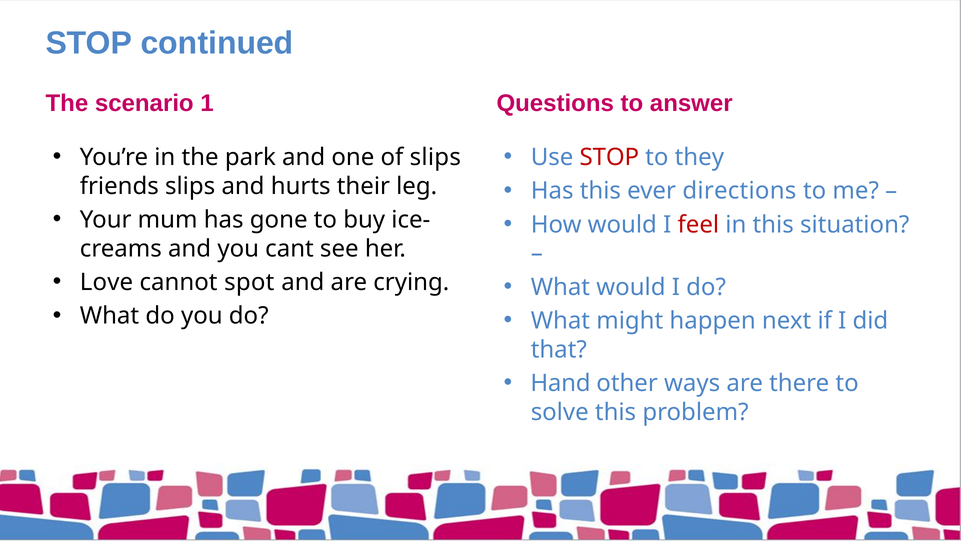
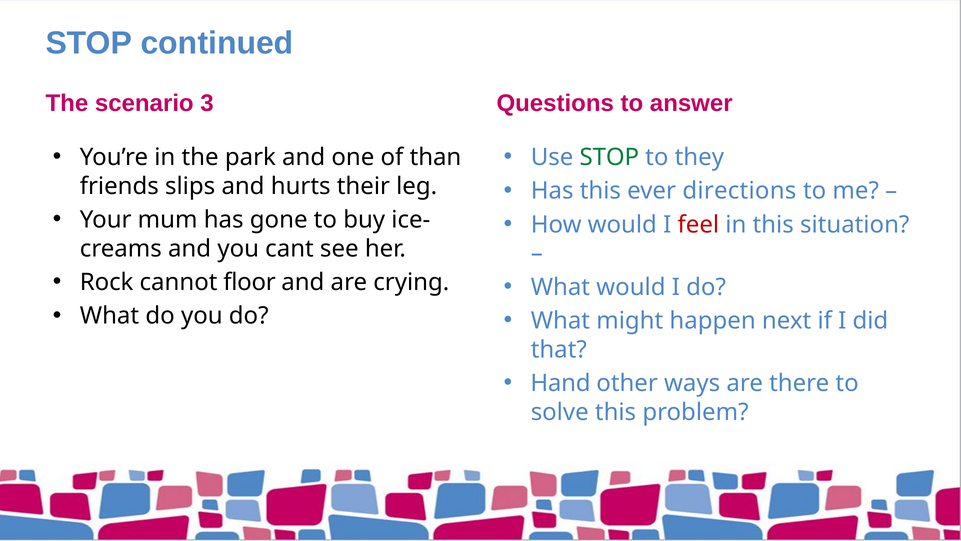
1: 1 -> 3 (207, 103)
of slips: slips -> than (435, 157)
STOP colour: red -> green (609, 157)
Love: Love -> Rock (107, 282)
spot: spot -> floor (250, 282)
